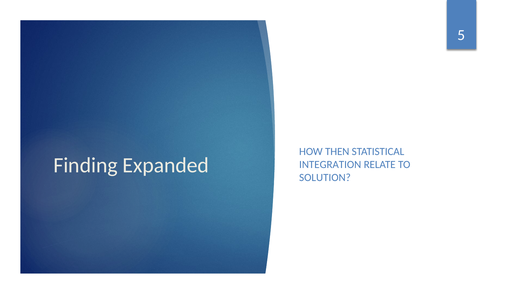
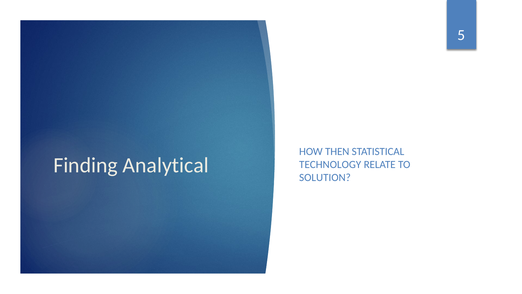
Expanded: Expanded -> Analytical (166, 165)
INTEGRATION: INTEGRATION -> TECHNOLOGY (330, 164)
